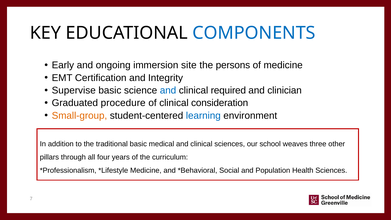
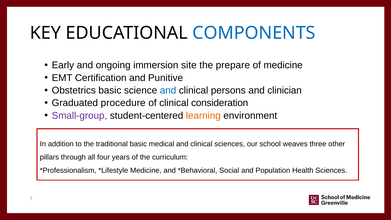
persons: persons -> prepare (233, 65)
Integrity: Integrity -> Punitive (166, 78)
Supervise: Supervise -> Obstetrics (74, 90)
required: required -> persons (228, 90)
Small-group colour: orange -> purple (79, 116)
learning colour: blue -> orange (203, 116)
